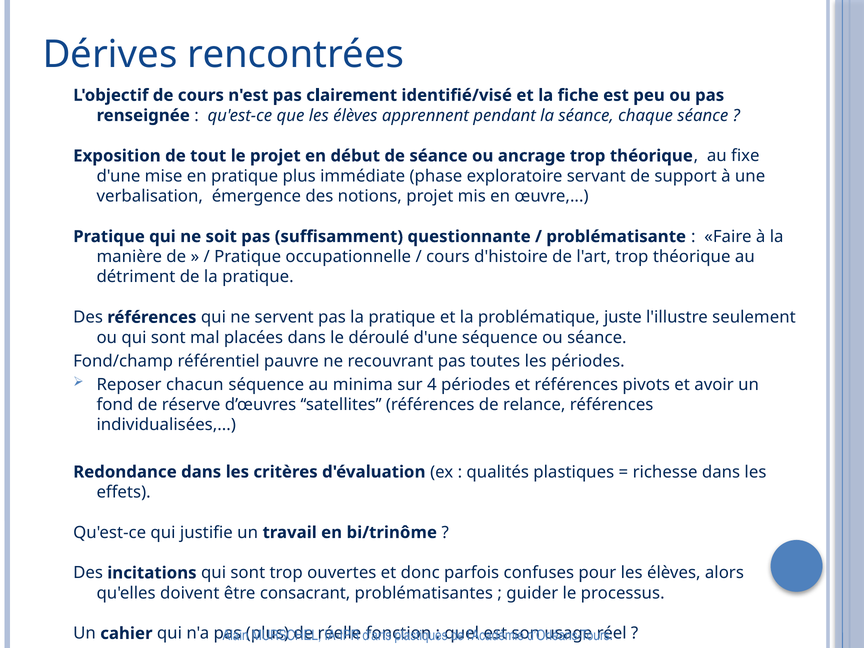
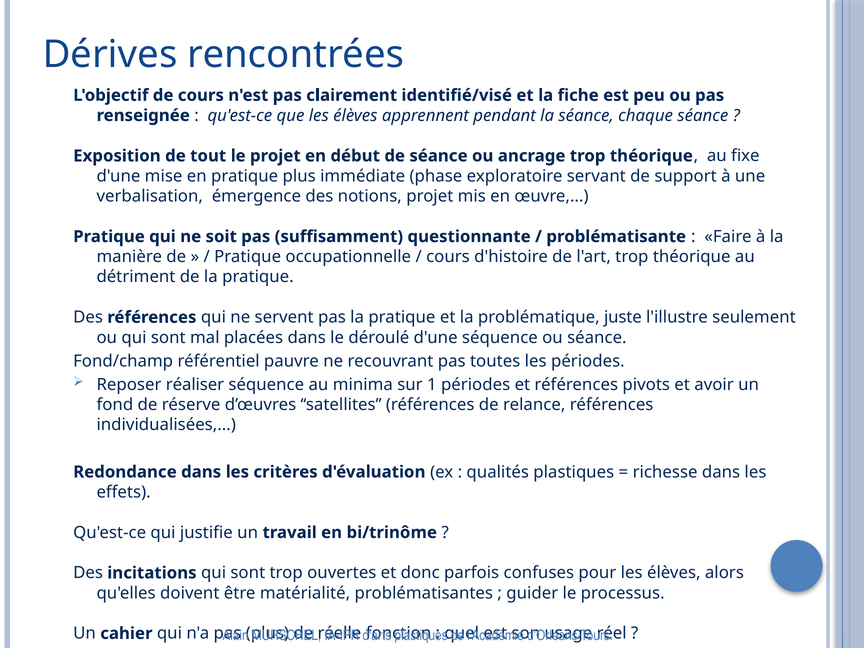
chacun: chacun -> réaliser (195, 385)
4: 4 -> 1 (432, 385)
consacrant: consacrant -> matérialité (305, 593)
